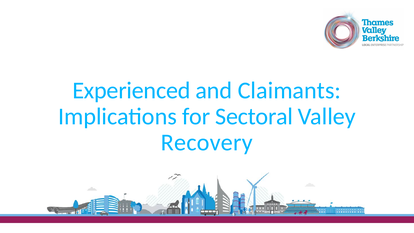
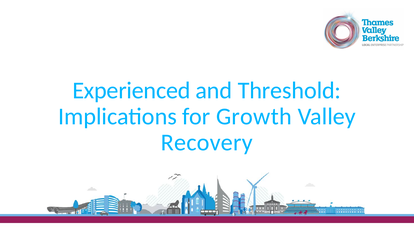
Claimants: Claimants -> Threshold (289, 90)
Sectoral: Sectoral -> Growth (254, 116)
